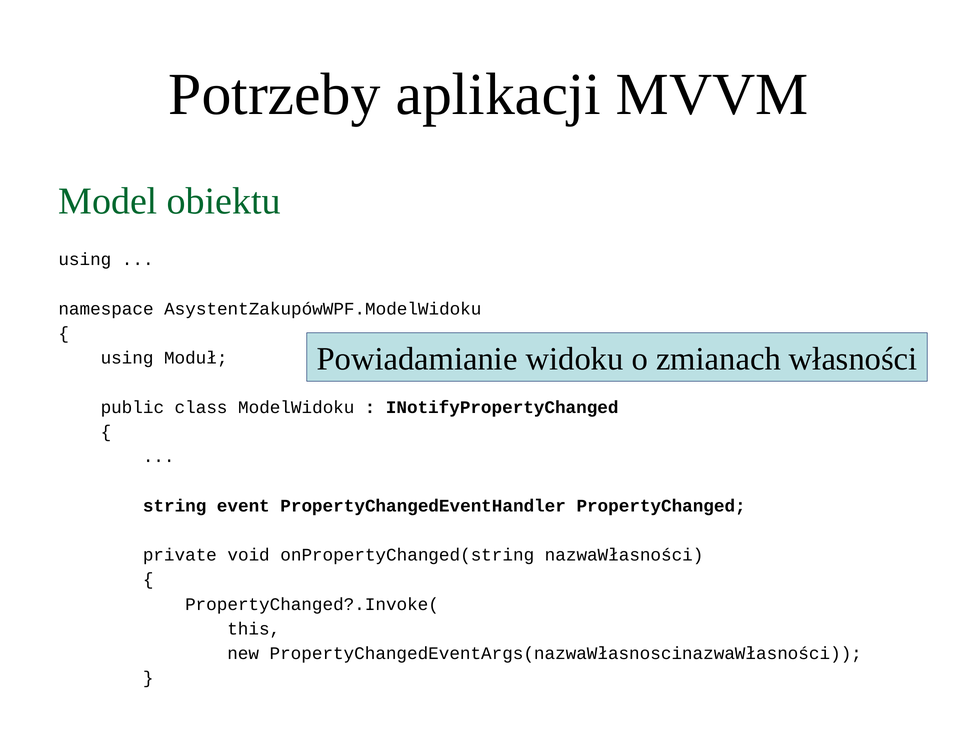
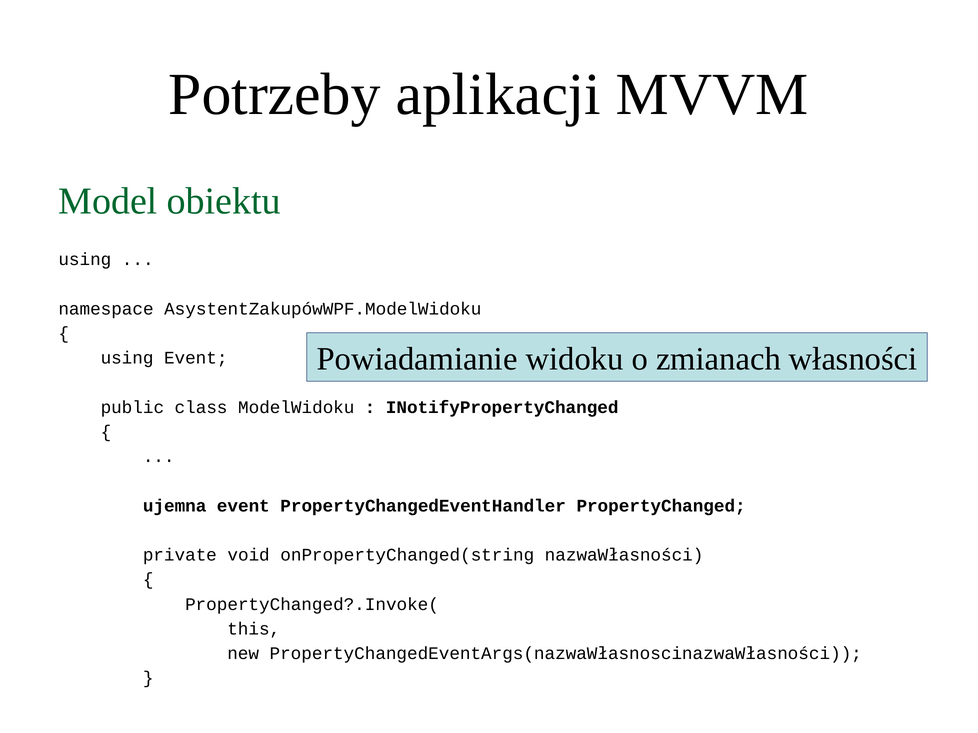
using Moduł: Moduł -> Event (196, 358)
string: string -> ujemna (175, 506)
